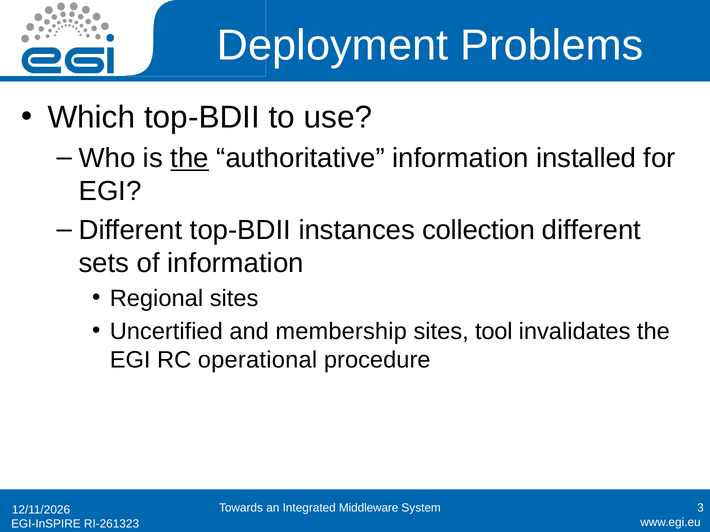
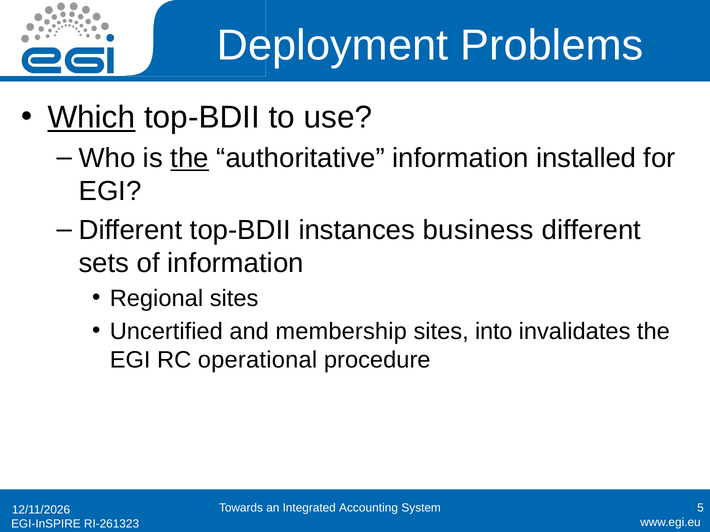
Which underline: none -> present (92, 118)
collection: collection -> business (478, 230)
tool: tool -> into (494, 332)
Middleware: Middleware -> Accounting (369, 509)
3: 3 -> 5 (700, 509)
